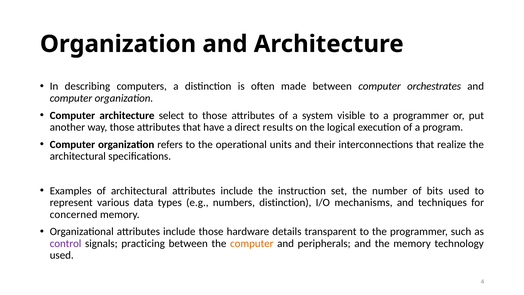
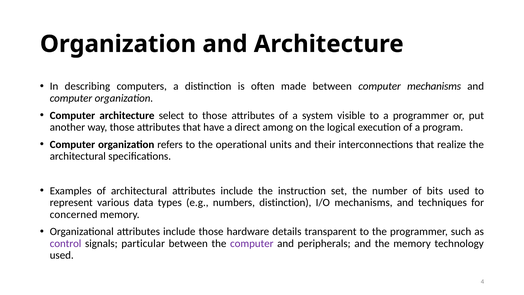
computer orchestrates: orchestrates -> mechanisms (434, 86)
results: results -> among (278, 127)
practicing: practicing -> particular (143, 243)
computer colour: orange -> purple (252, 243)
